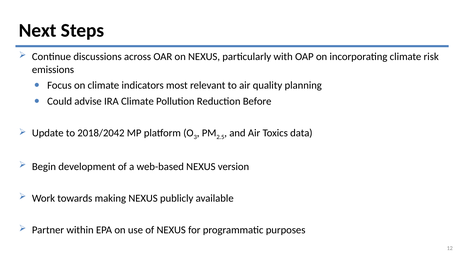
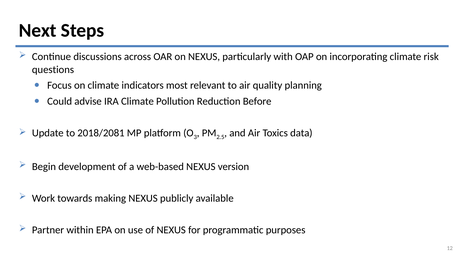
emissions: emissions -> questions (53, 70)
2018/2042: 2018/2042 -> 2018/2081 (101, 133)
